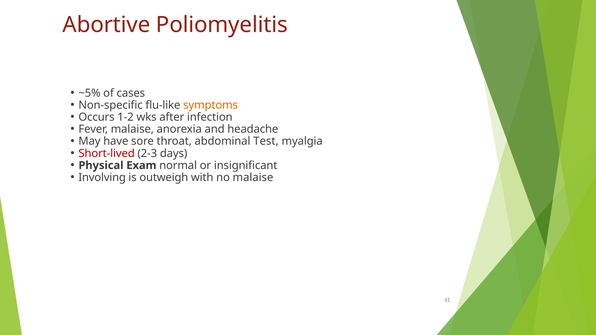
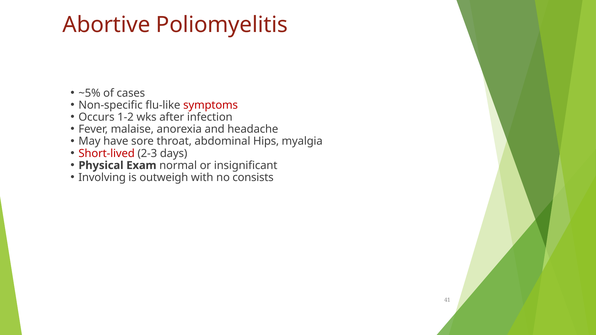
symptoms colour: orange -> red (211, 105)
Test: Test -> Hips (266, 141)
no malaise: malaise -> consists (253, 178)
